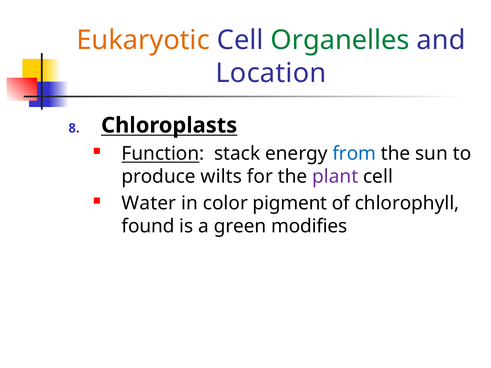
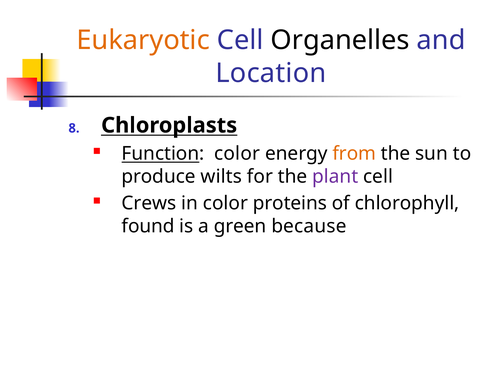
Organelles colour: green -> black (340, 40)
Function stack: stack -> color (237, 154)
from colour: blue -> orange (354, 154)
Water: Water -> Crews (149, 203)
pigment: pigment -> proteins (290, 203)
modifies: modifies -> because (309, 226)
